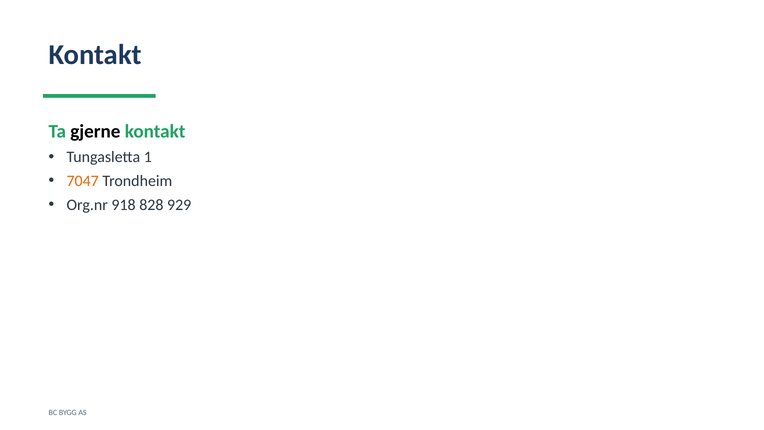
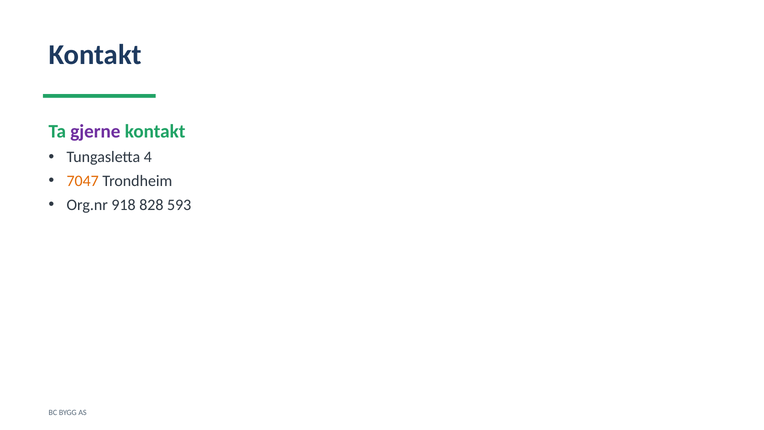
gjerne colour: black -> purple (95, 132)
1: 1 -> 4 (148, 157)
929: 929 -> 593 (179, 205)
